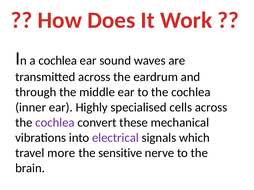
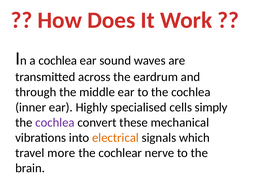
cells across: across -> simply (211, 108)
electrical colour: purple -> orange (115, 138)
sensitive: sensitive -> cochlear (120, 153)
